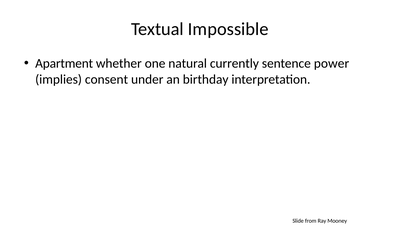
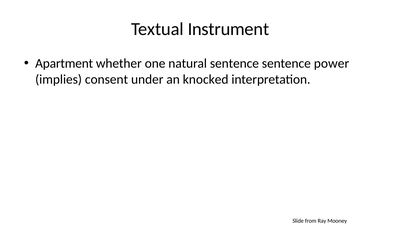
Impossible: Impossible -> Instrument (228, 29)
natural currently: currently -> sentence (234, 63)
birthday: birthday -> knocked (206, 79)
